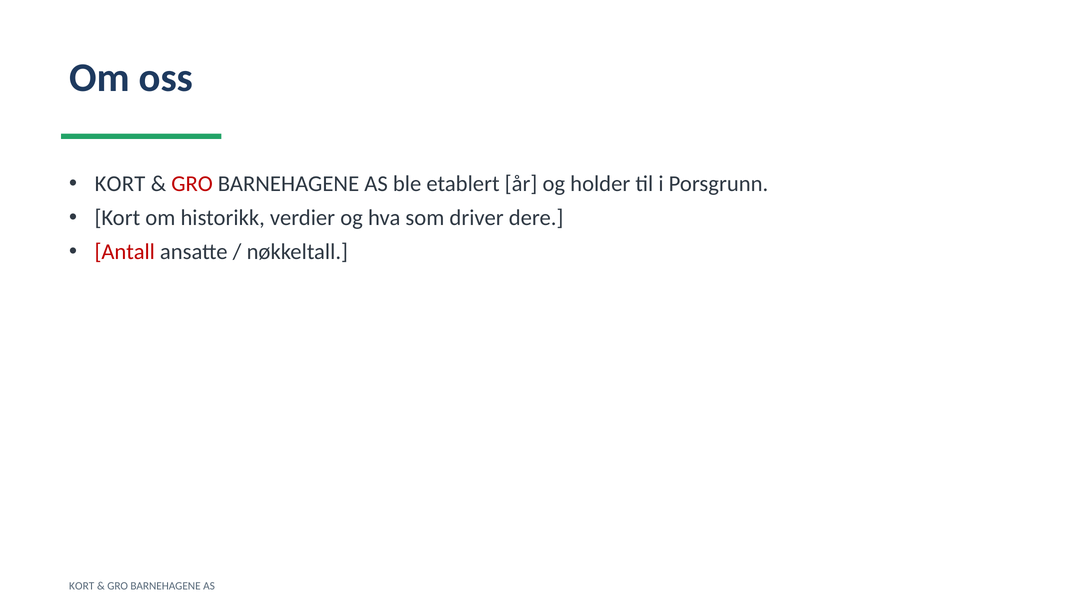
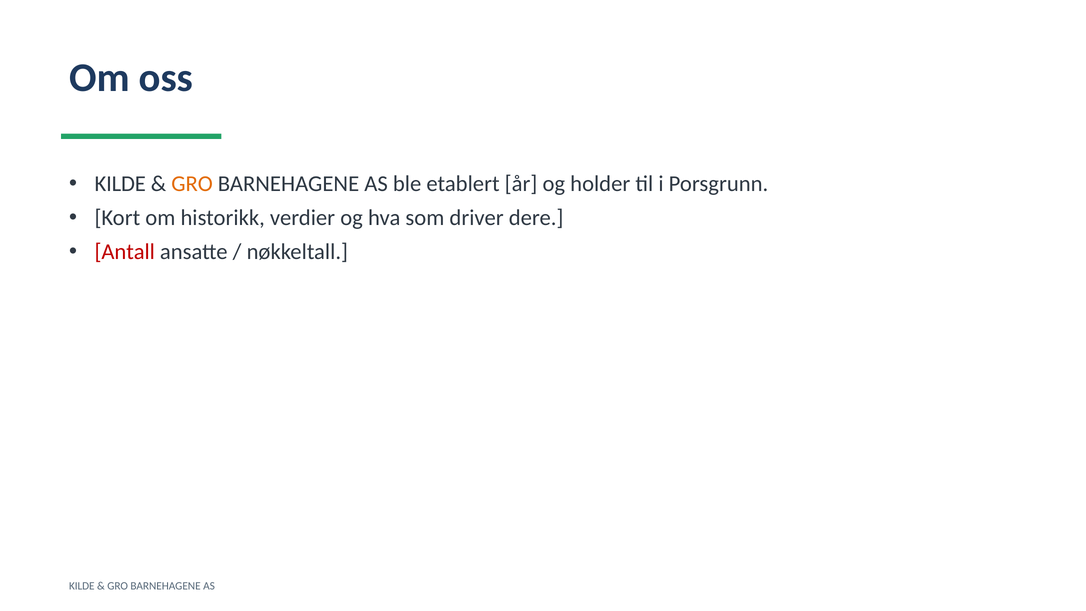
KORT: KORT -> KILDE (120, 184)
GRO colour: red -> orange (192, 184)
KORT: KORT -> KILDE (82, 586)
